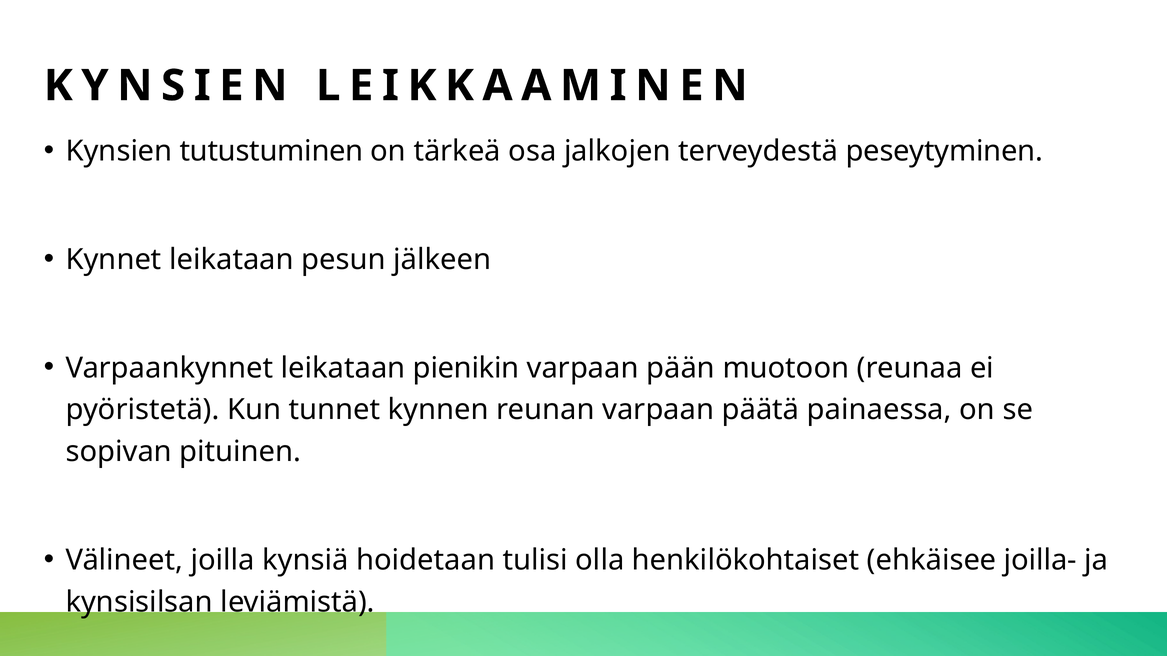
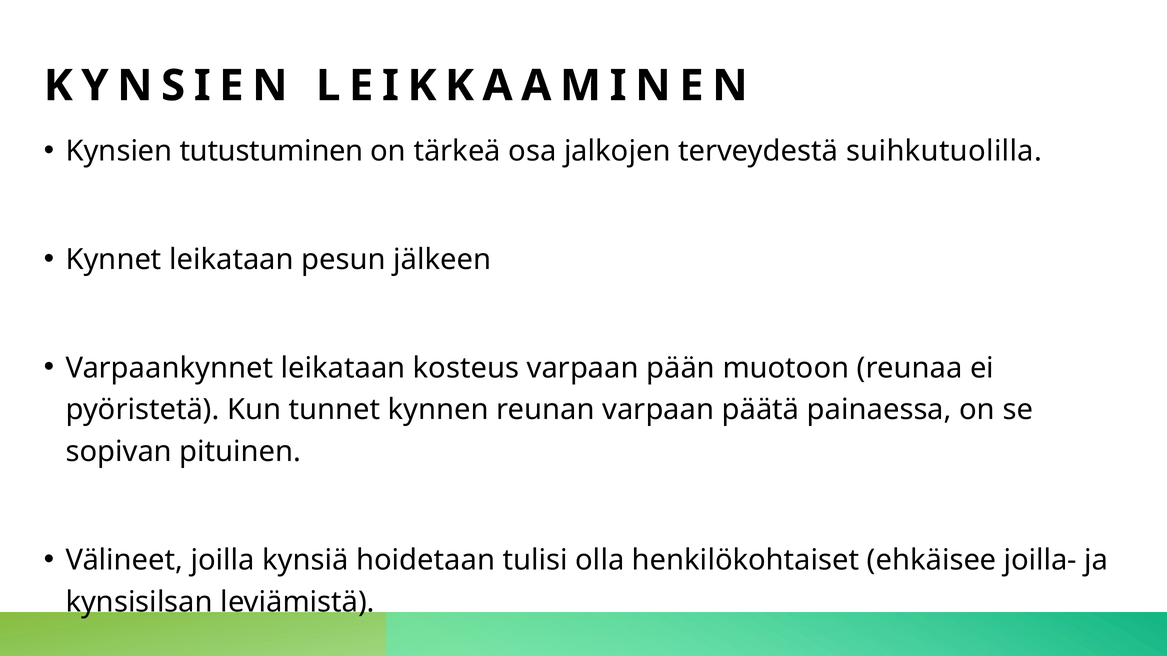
peseytyminen: peseytyminen -> suihkutuolilla (944, 151)
pienikin: pienikin -> kosteus (466, 368)
